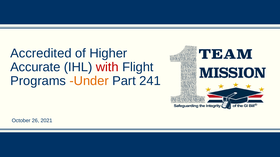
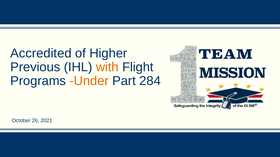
Accurate: Accurate -> Previous (35, 67)
with colour: red -> orange (107, 67)
241: 241 -> 284 (150, 81)
